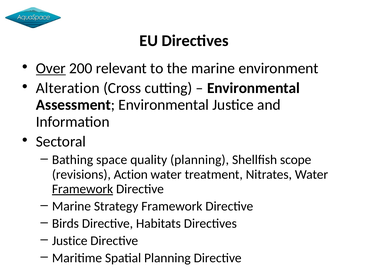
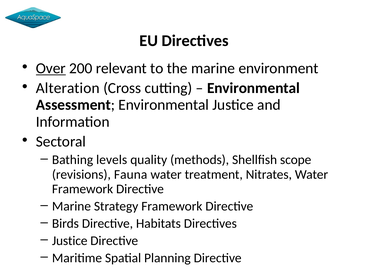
space: space -> levels (112, 160)
quality planning: planning -> methods (200, 160)
Action: Action -> Fauna (131, 174)
Framework underline: present -> none (83, 189)
